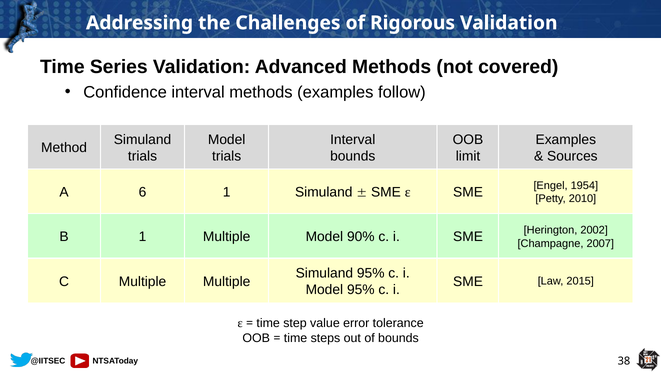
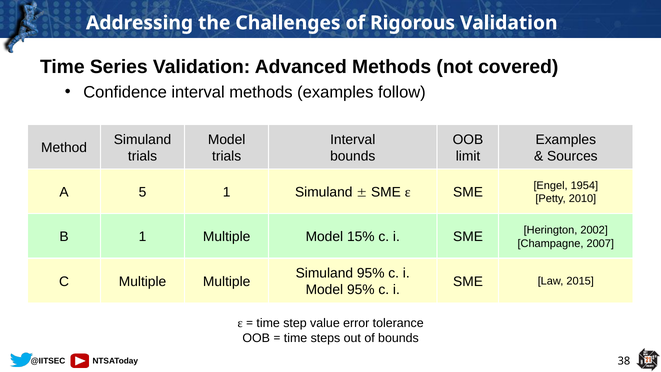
6: 6 -> 5 (143, 192)
90%: 90% -> 15% (361, 237)
